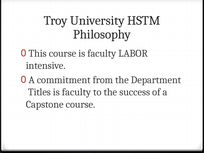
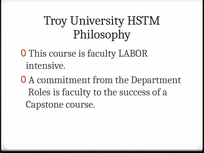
Titles: Titles -> Roles (39, 92)
